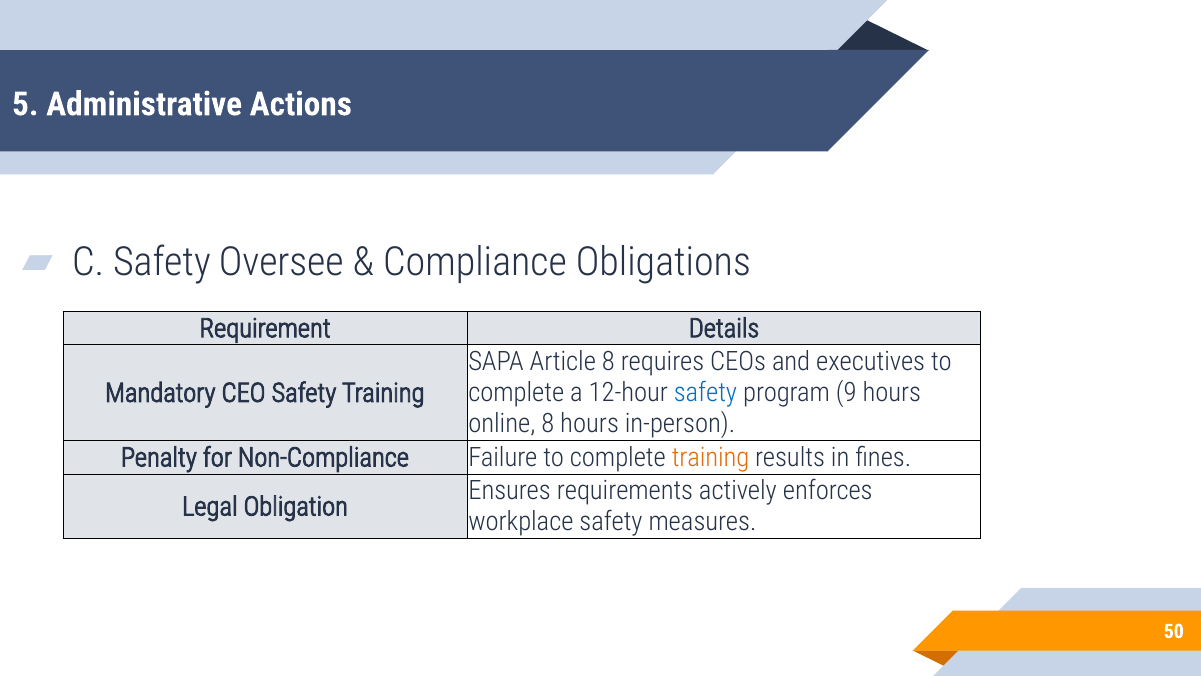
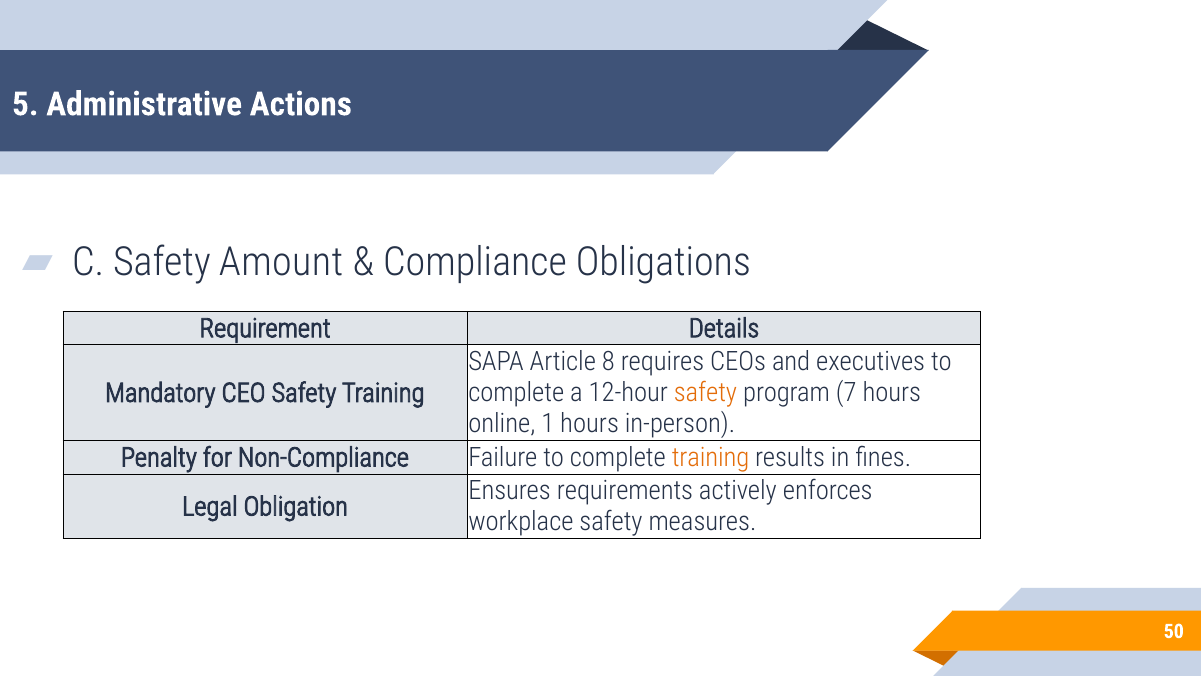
Oversee: Oversee -> Amount (281, 262)
safety colour: blue -> orange (706, 393)
9: 9 -> 7 (846, 393)
online 8: 8 -> 1 (548, 424)
